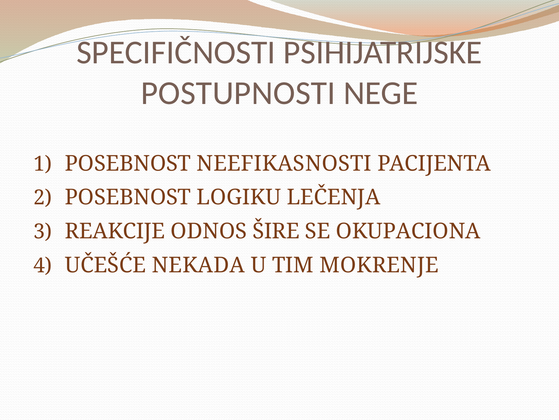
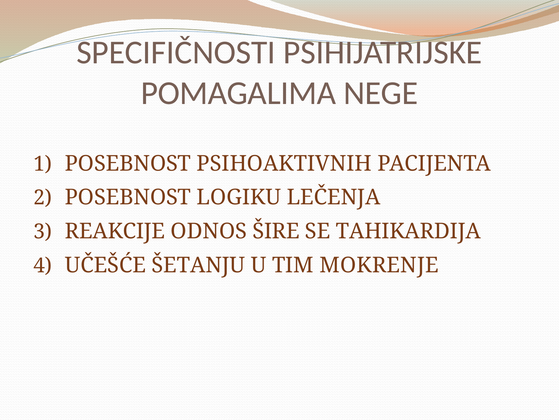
POSTUPNOSTI: POSTUPNOSTI -> POMAGALIMA (238, 93)
NEEFIKASNOSTI: NEEFIKASNOSTI -> PSIHOAKTIVNIH (284, 163)
OKUPACIONA: OKUPACIONA -> TAHIKARDIJA (408, 231)
NEKADA: NEKADA -> ŠETANJU (198, 265)
